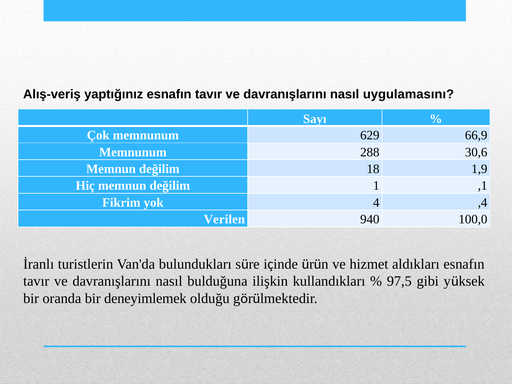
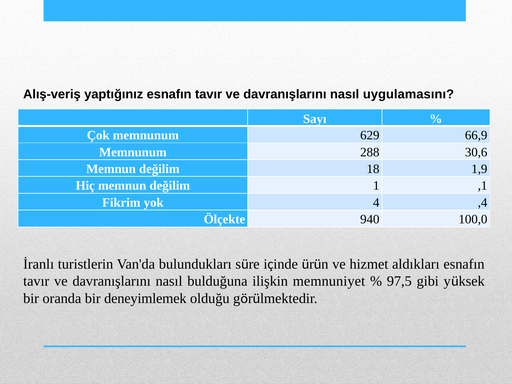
Verilen: Verilen -> Ölçekte (225, 219)
kullandıkları: kullandıkları -> memnuniyet (329, 281)
